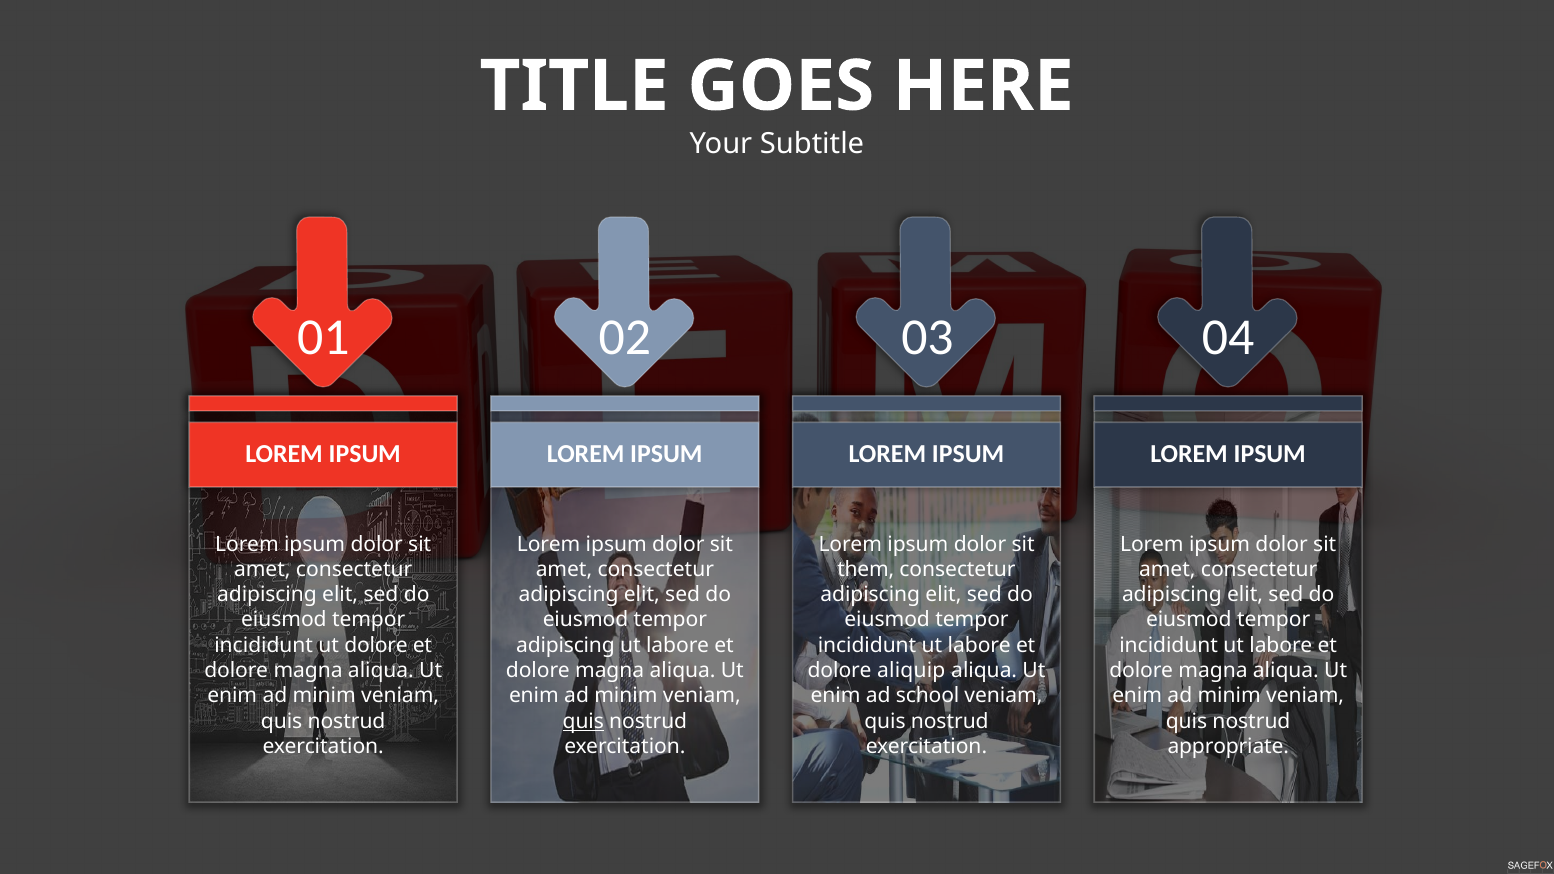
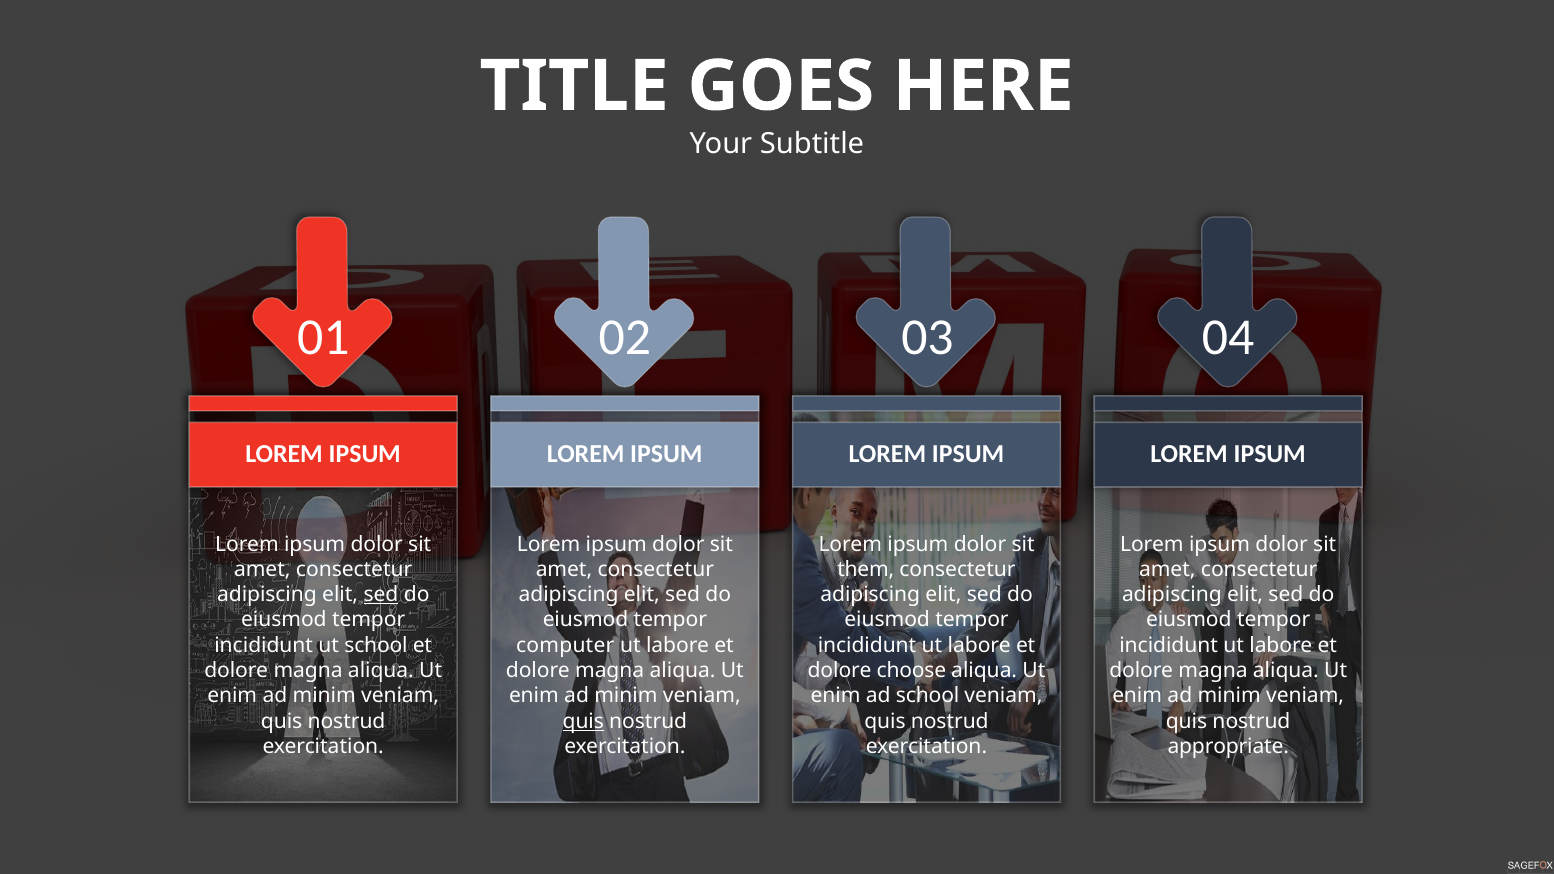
sed underline: none -> present (381, 595)
ut dolore: dolore -> school (376, 645)
adipiscing: adipiscing -> computer (565, 645)
aliquip: aliquip -> choose (911, 671)
